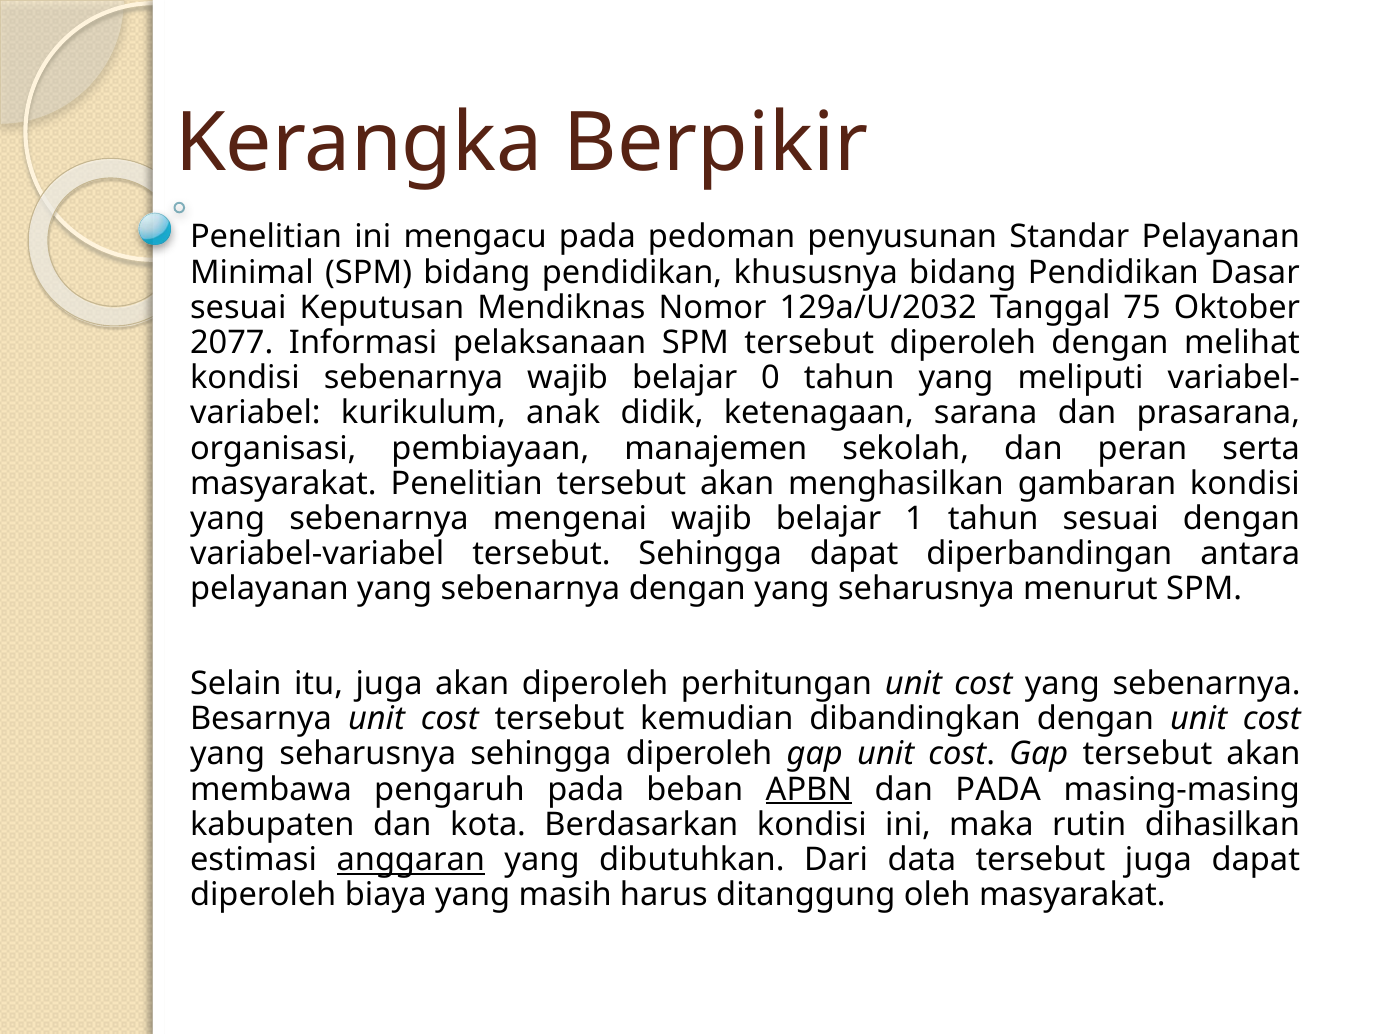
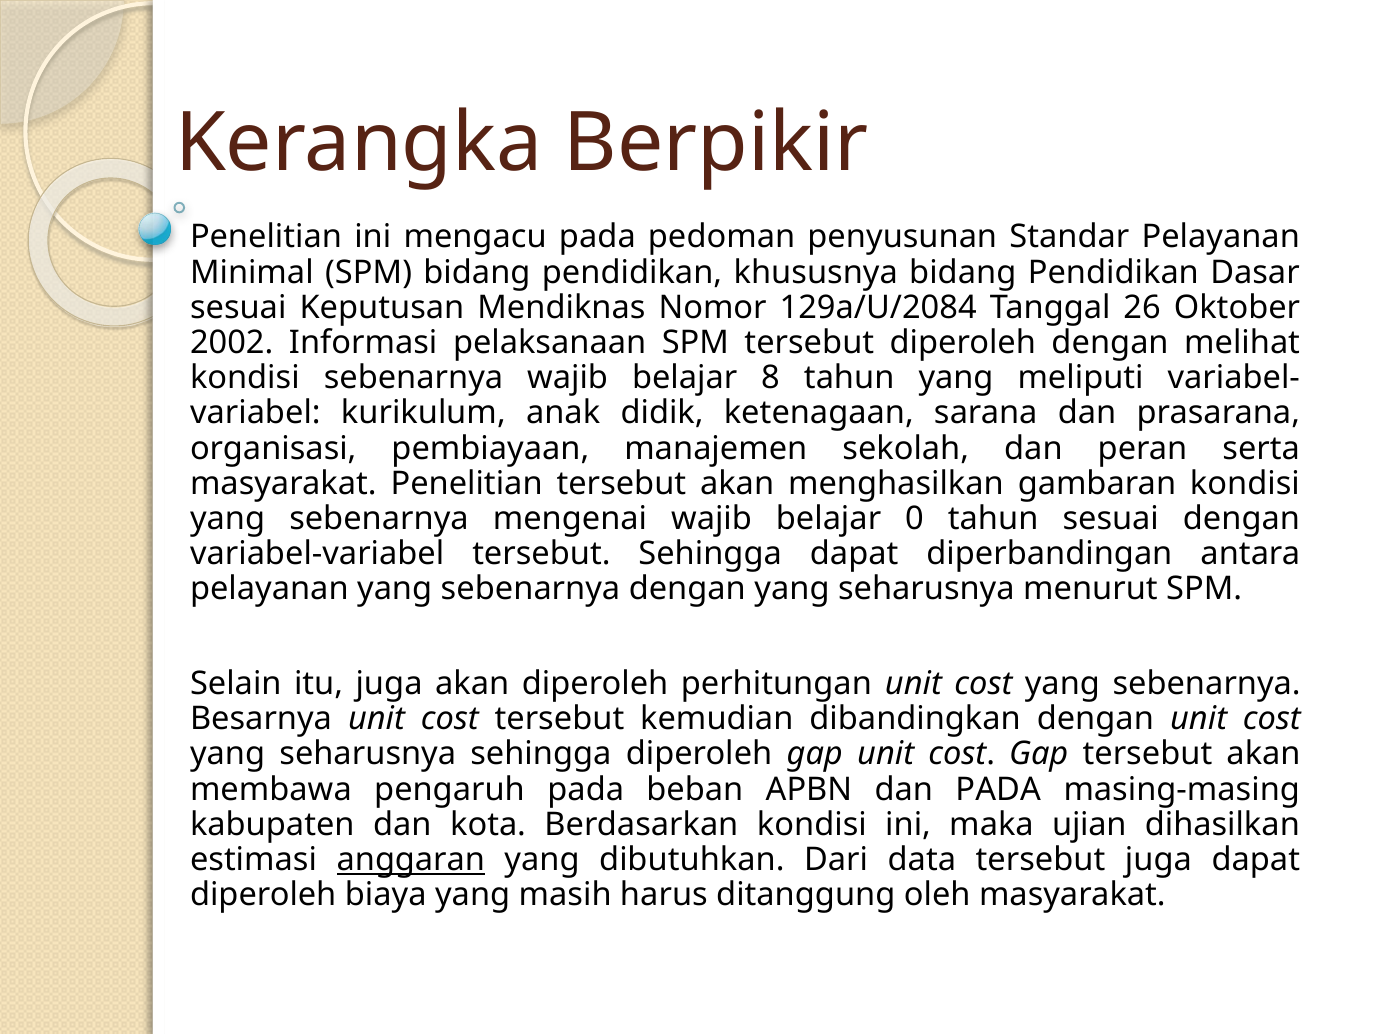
129a/U/2032: 129a/U/2032 -> 129a/U/2084 (878, 308)
75: 75 -> 26 (1142, 308)
2077: 2077 -> 2002 (232, 343)
0: 0 -> 8 (771, 378)
1: 1 -> 0 (915, 519)
APBN underline: present -> none (809, 790)
rutin: rutin -> ujian (1089, 825)
